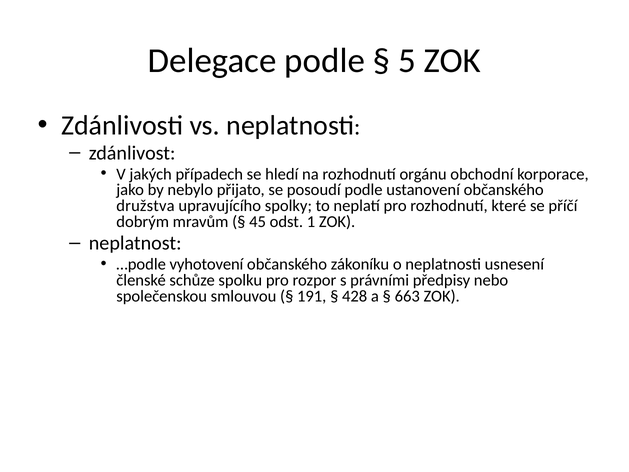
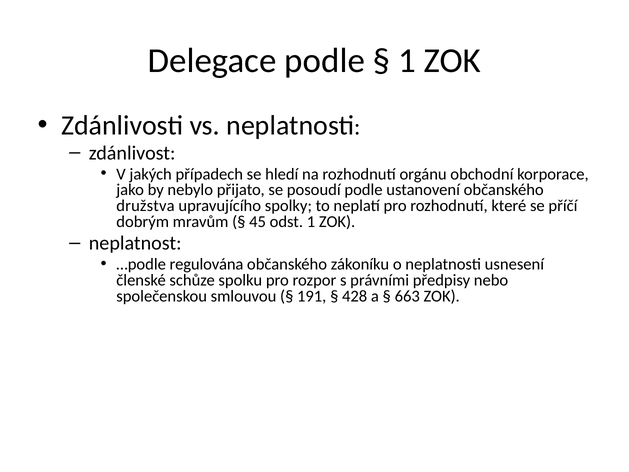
5: 5 -> 1 (407, 61)
vyhotovení: vyhotovení -> regulována (206, 264)
